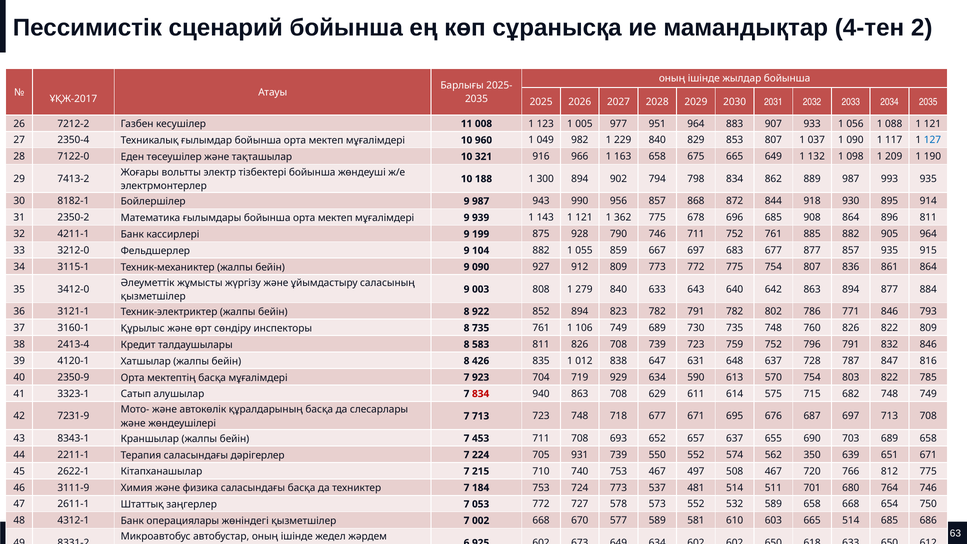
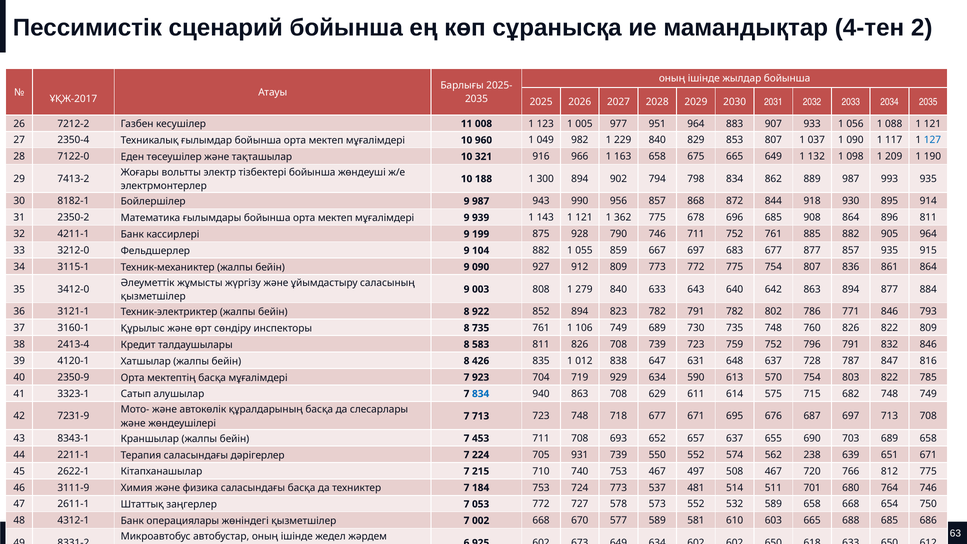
834 colour: red -> blue (481, 394)
350: 350 -> 238 (812, 455)
665 514: 514 -> 688 (851, 521)
